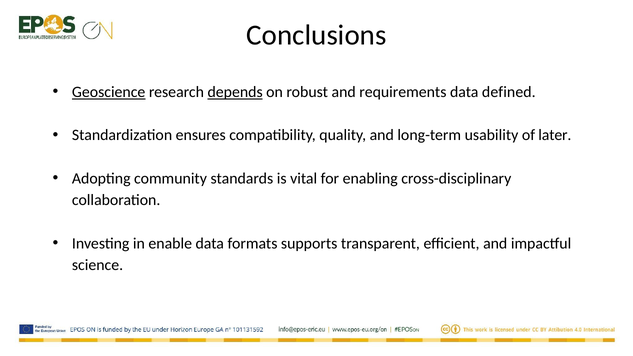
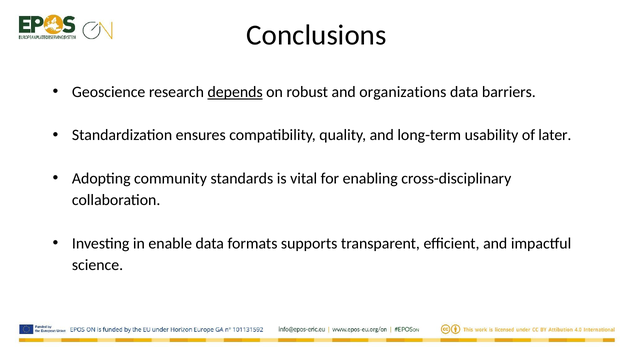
Geoscience underline: present -> none (109, 92)
requirements: requirements -> organizations (403, 92)
defined: defined -> barriers (509, 92)
